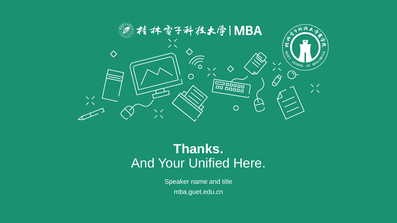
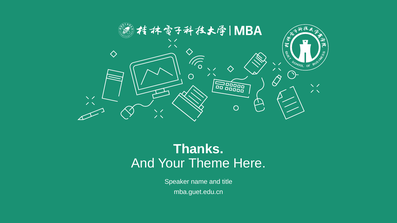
Unified: Unified -> Theme (209, 164)
